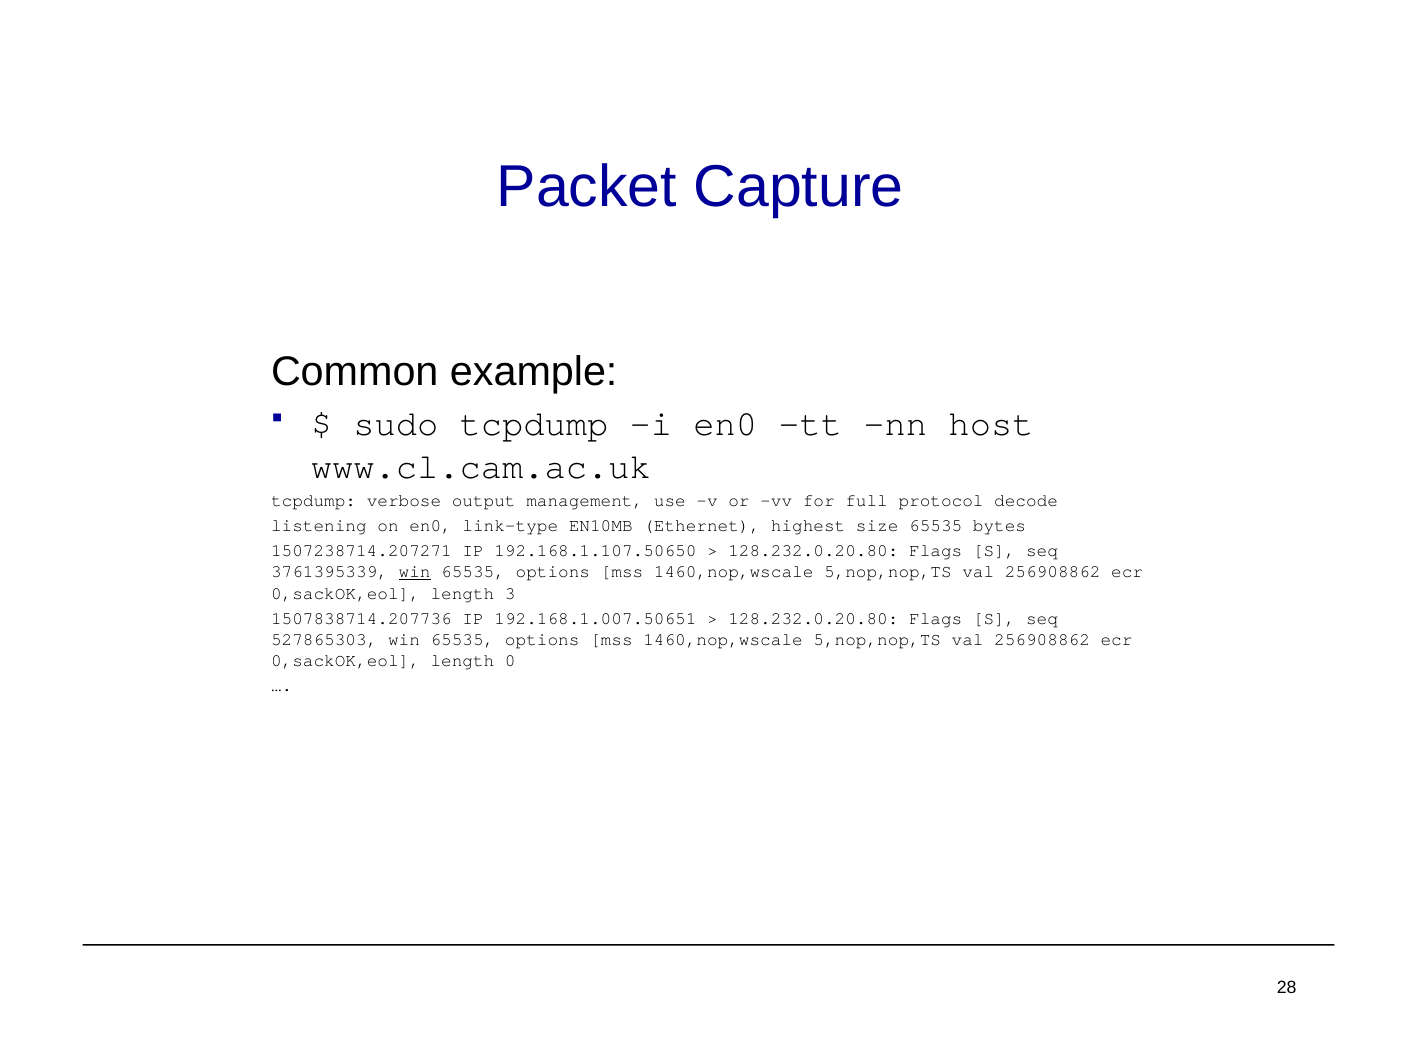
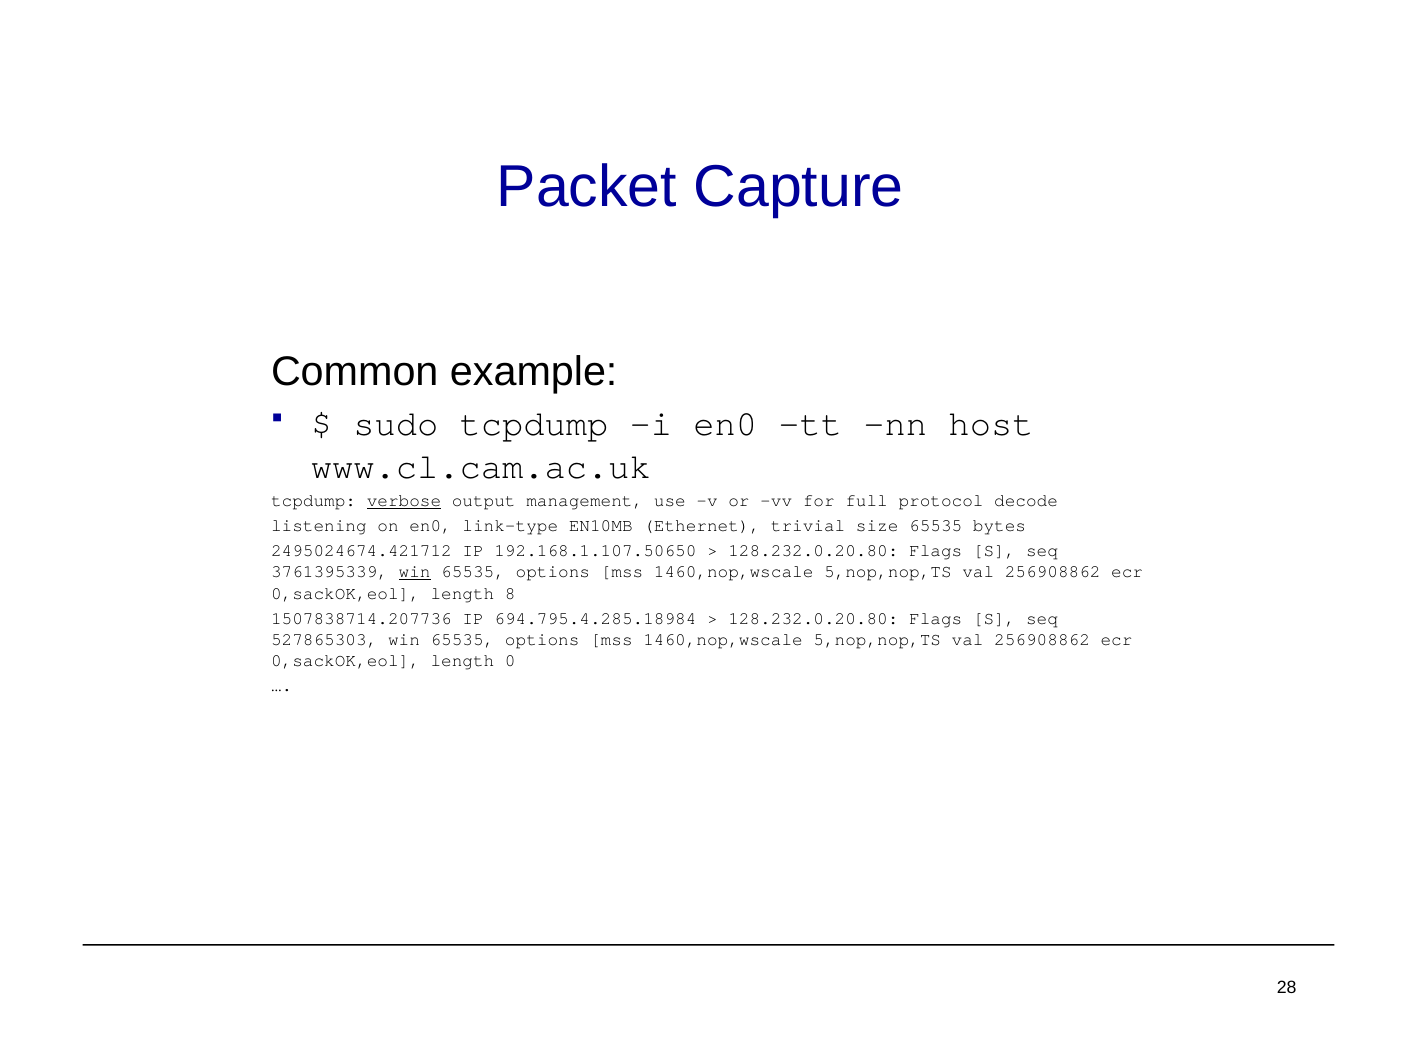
verbose underline: none -> present (404, 501)
highest: highest -> trivial (808, 526)
1507238714.207271: 1507238714.207271 -> 2495024674.421712 (361, 551)
3: 3 -> 8 (510, 593)
192.168.1.007.50651: 192.168.1.007.50651 -> 694.795.4.285.18984 (595, 618)
